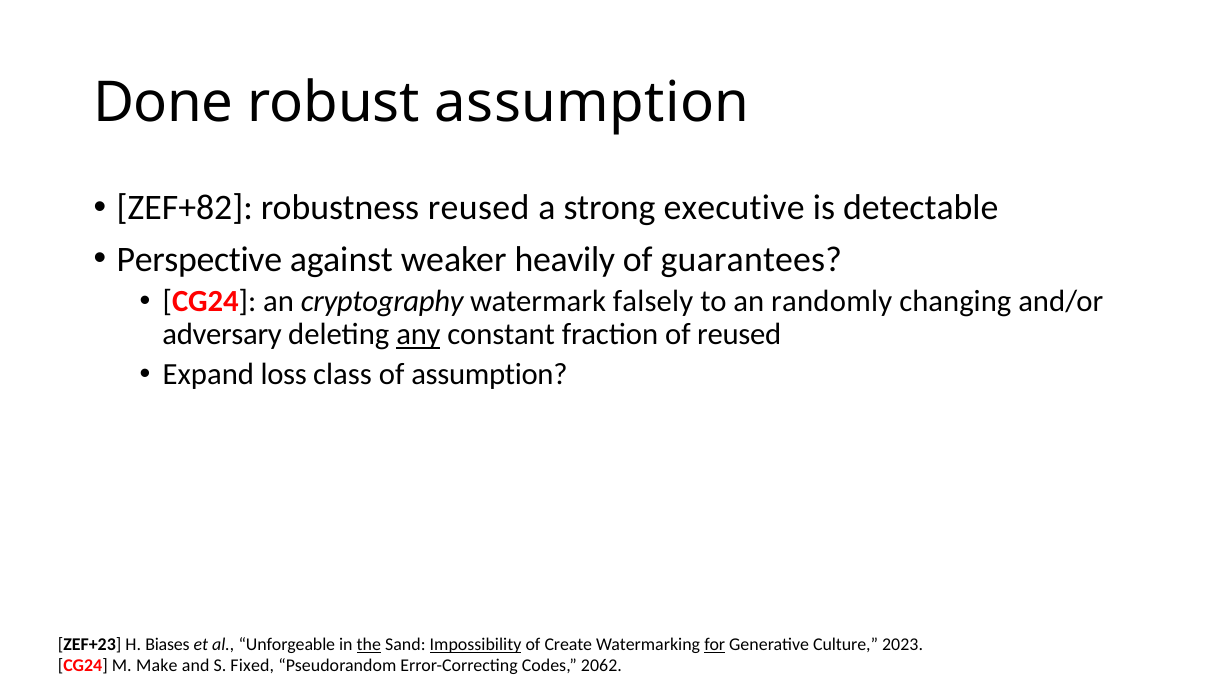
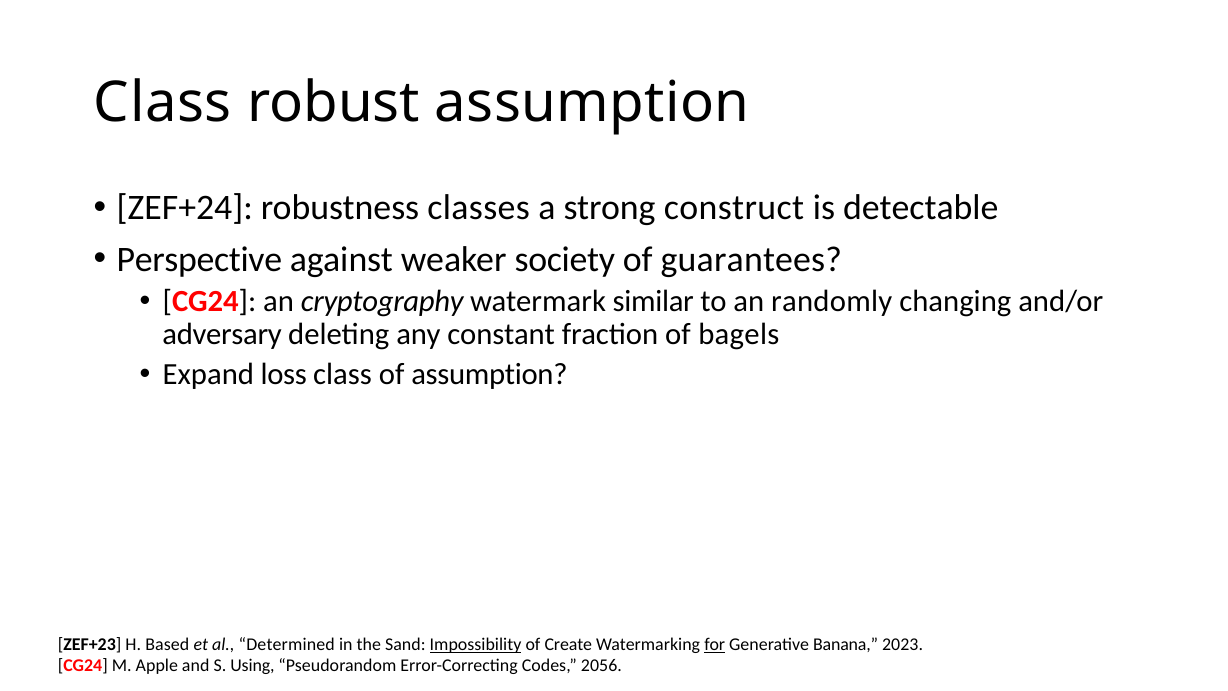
Done: Done -> Class (163, 103)
ZEF+82: ZEF+82 -> ZEF+24 (185, 208)
robustness reused: reused -> classes (479, 208)
executive: executive -> construct (734, 208)
heavily: heavily -> society (565, 259)
falsely: falsely -> similar (653, 301)
any underline: present -> none (418, 335)
of reused: reused -> bagels (739, 335)
Biases: Biases -> Based (167, 644)
Unforgeable: Unforgeable -> Determined (287, 644)
the underline: present -> none (369, 644)
Culture: Culture -> Banana (846, 644)
Make: Make -> Apple (157, 666)
Fixed: Fixed -> Using (252, 666)
2062: 2062 -> 2056 (601, 666)
